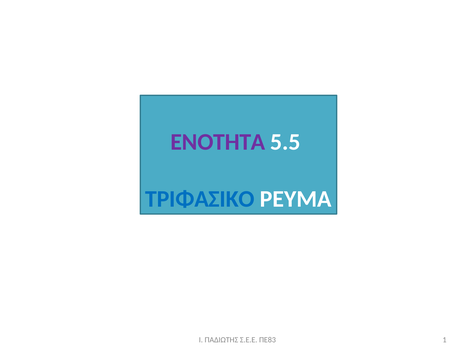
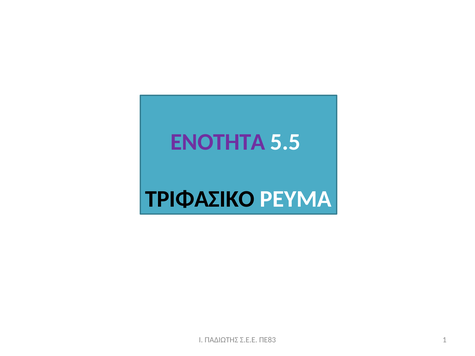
ΤΡΙΦΑΣΙΚΟ colour: blue -> black (200, 199)
